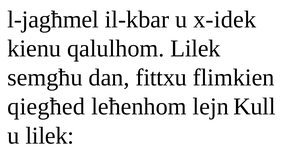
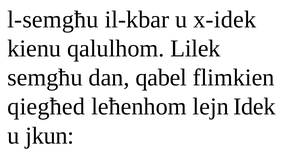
l-jagħmel: l-jagħmel -> l-semgħu (53, 19)
fittxu: fittxu -> qabel (161, 77)
Kull: Kull -> Idek (254, 107)
u lilek: lilek -> jkun (50, 136)
